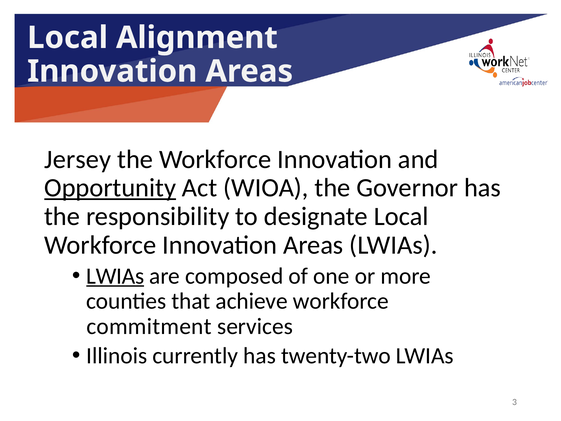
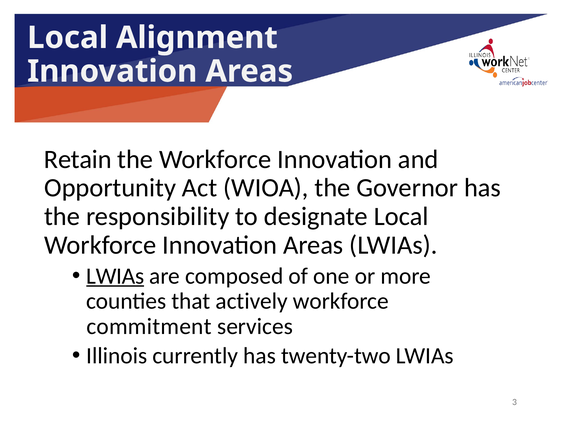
Jersey: Jersey -> Retain (78, 159)
Opportunity underline: present -> none (110, 188)
achieve: achieve -> actively (252, 301)
